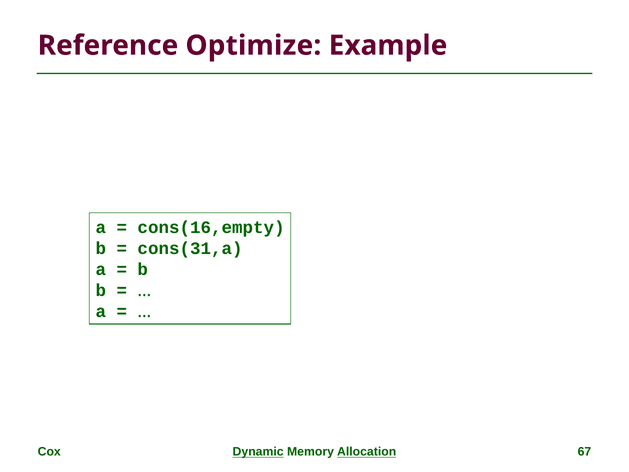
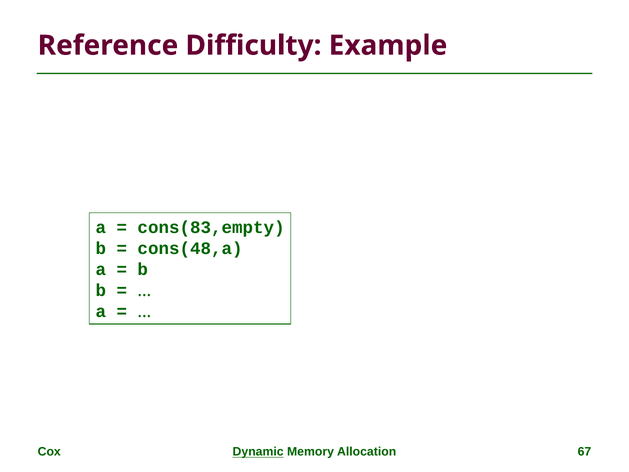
Optimize: Optimize -> Difficulty (253, 45)
cons(16,empty: cons(16,empty -> cons(83,empty (211, 228)
cons(31,a: cons(31,a -> cons(48,a (190, 249)
Allocation underline: present -> none (367, 452)
